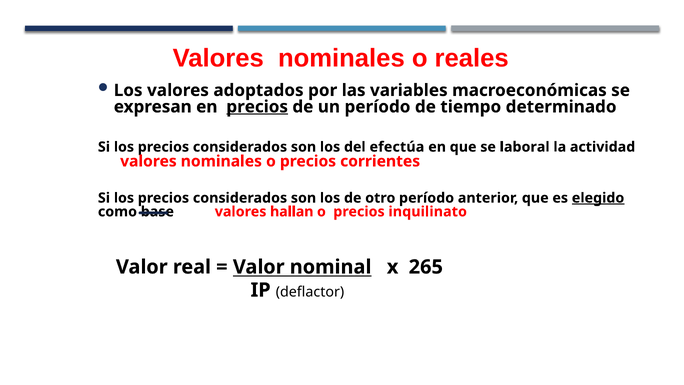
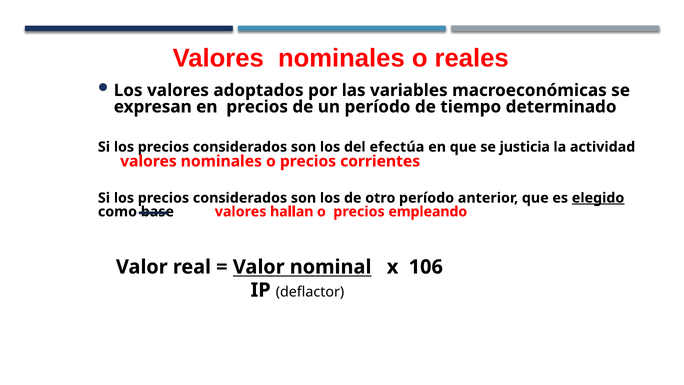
precios underline: present -> none (257, 107)
laboral: laboral -> justicia (525, 147)
inquilinato: inquilinato -> empleando (428, 212)
265: 265 -> 106 (426, 267)
